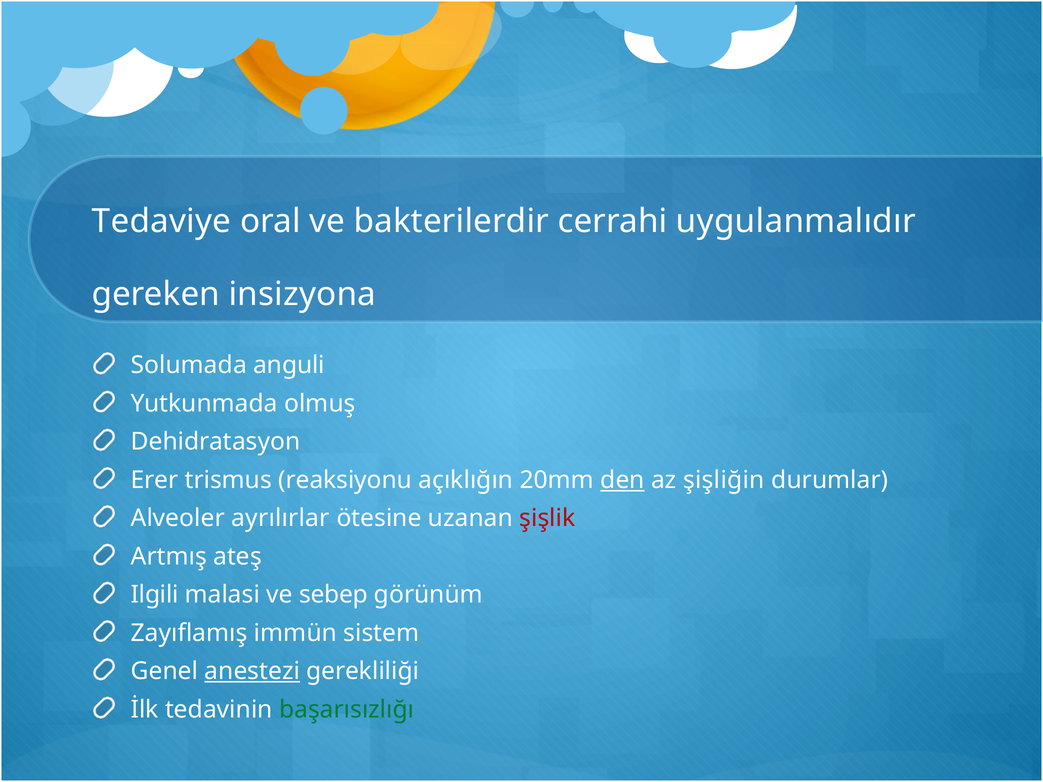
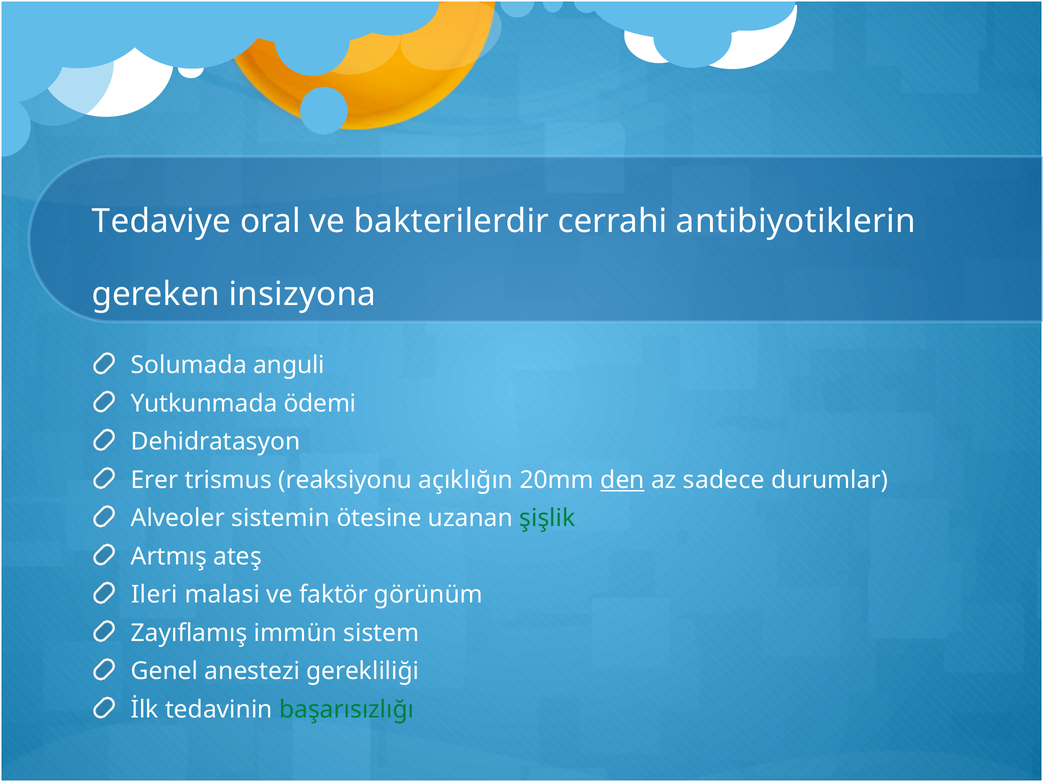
uygulanmalıdır: uygulanmalıdır -> antibiyotiklerin (796, 221)
olmuş: olmuş -> ödemi (320, 404)
şişliğin: şişliğin -> sadece (724, 480)
ayrılırlar: ayrılırlar -> sistemin (280, 518)
şişlik colour: red -> green (547, 518)
Ilgili: Ilgili -> Ileri (154, 595)
sebep: sebep -> faktör (333, 595)
anestezi underline: present -> none (252, 671)
